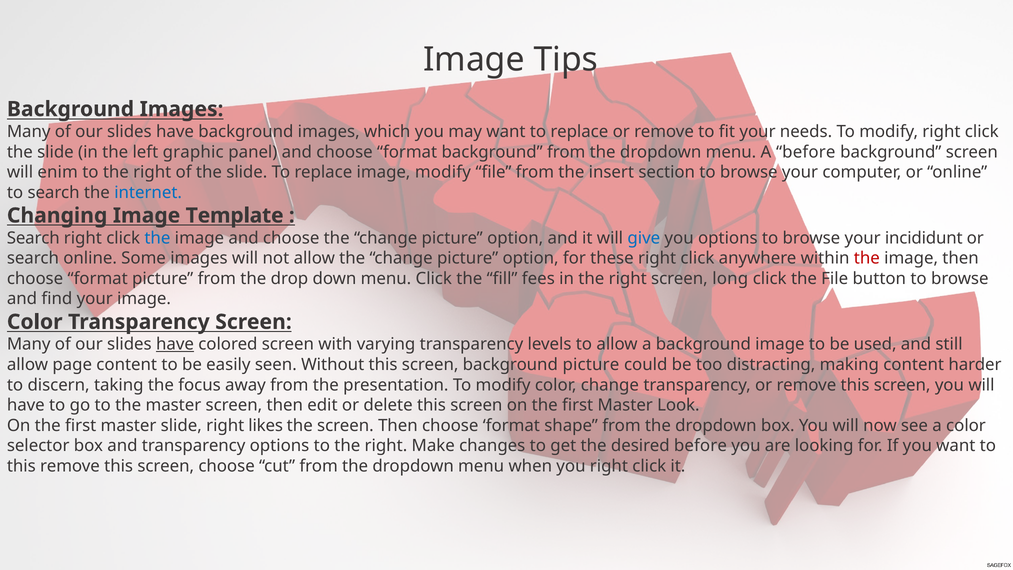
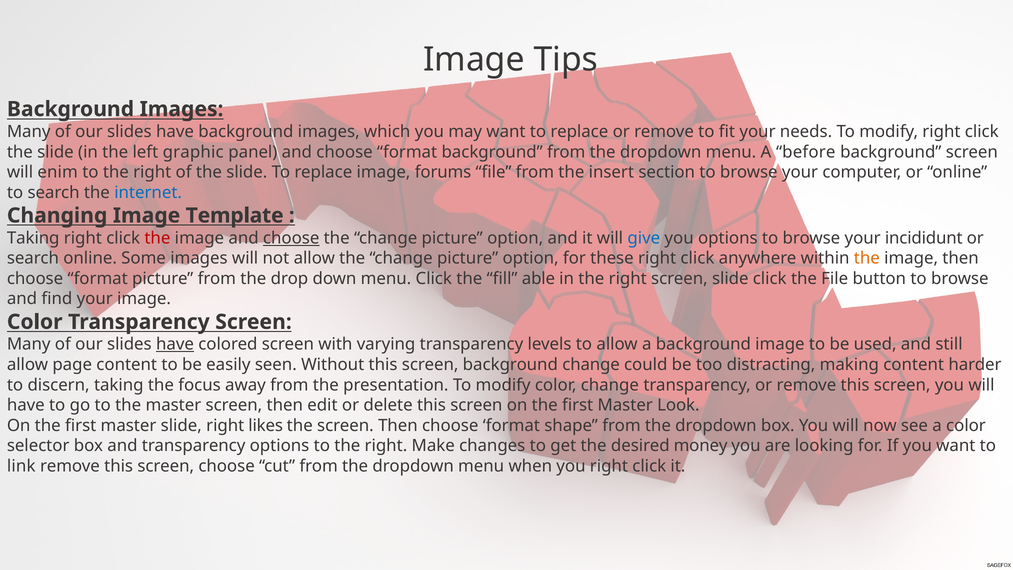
image modify: modify -> forums (443, 172)
Search: Search -> Taking (33, 238)
the colour: blue -> red (157, 238)
choose underline: none -> present (291, 238)
the colour: red -> orange (867, 258)
fees: fees -> able (538, 278)
screen long: long -> slide (730, 278)
background picture: picture -> change (591, 365)
desired before: before -> money (701, 446)
this: this -> link (21, 466)
